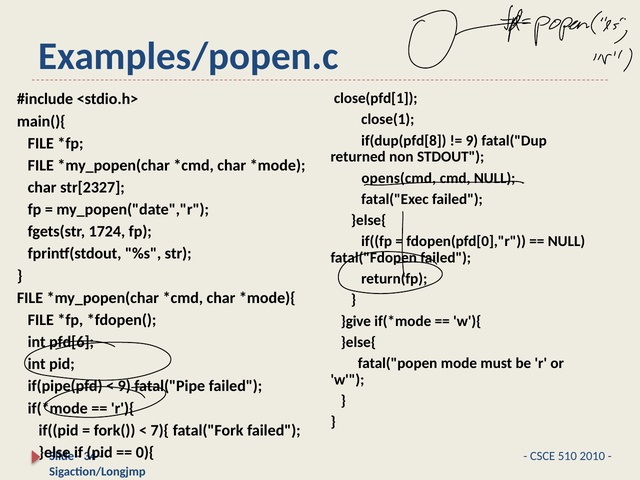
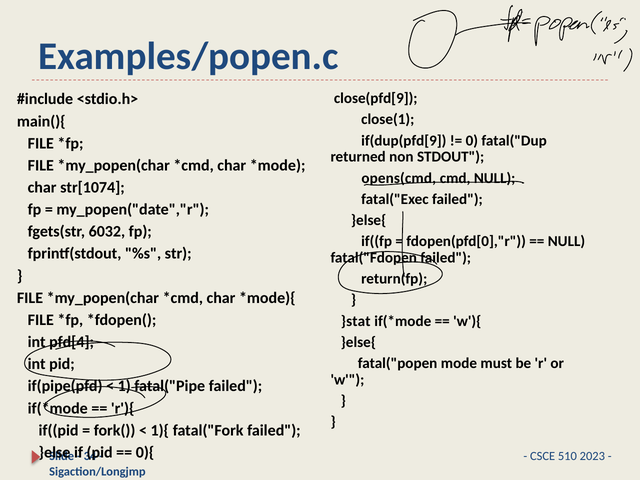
close(pfd[1: close(pfd[1 -> close(pfd[9 (376, 98)
if(dup(pfd[8: if(dup(pfd[8 -> if(dup(pfd[9 (404, 141)
9: 9 -> 0 (472, 141)
str[2327: str[2327 -> str[1074 (92, 188)
1724: 1724 -> 6032 (107, 232)
}give: }give -> }stat (356, 321)
pfd[6: pfd[6 -> pfd[4 (72, 342)
9: 9 -> 1 (124, 386)
7){: 7){ -> 1){ (160, 430)
2010: 2010 -> 2023 (592, 456)
